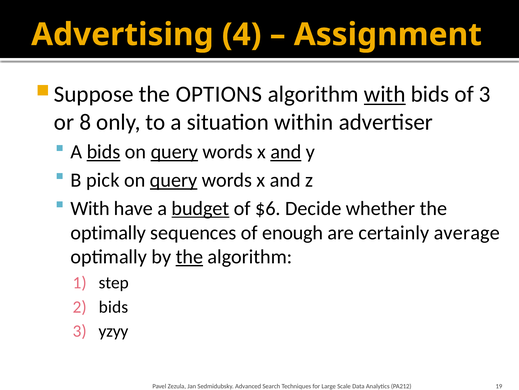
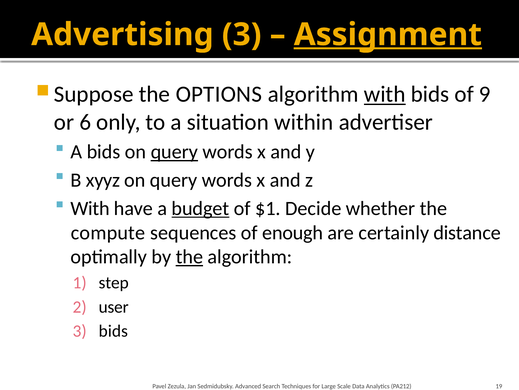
Advertising 4: 4 -> 3 (242, 35)
Assignment underline: none -> present (388, 35)
of 3: 3 -> 9 (485, 94)
8: 8 -> 6 (85, 122)
bids underline: present -> none (104, 152)
and underline: present -> none (286, 152)
pick: pick -> xyyz (103, 180)
query underline: present -> none (174, 180)
$6: $6 -> $1 (268, 208)
optimally: optimally -> compute (108, 232)
average: average -> distance (467, 232)
bids: bids -> user (114, 306)
yzyy: yzyy -> bids (113, 331)
